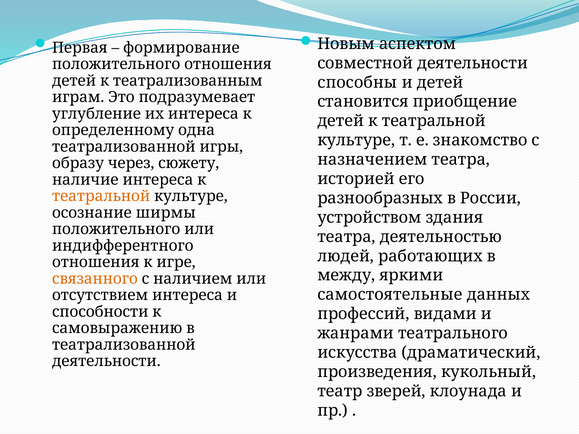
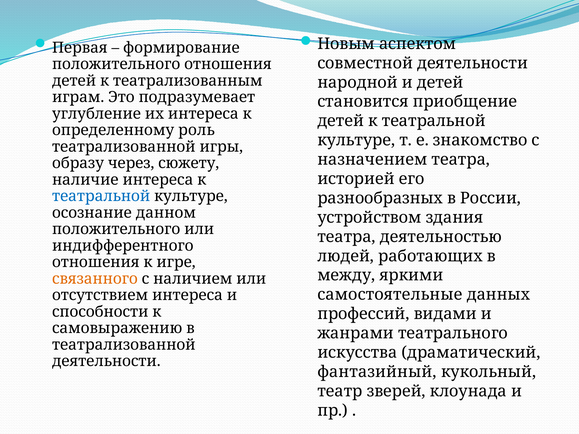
способны: способны -> народной (357, 82)
одна: одна -> роль (196, 130)
театральной colour: orange -> blue (101, 196)
ширмы: ширмы -> данном (166, 213)
произведения: произведения -> фантазийный (377, 372)
